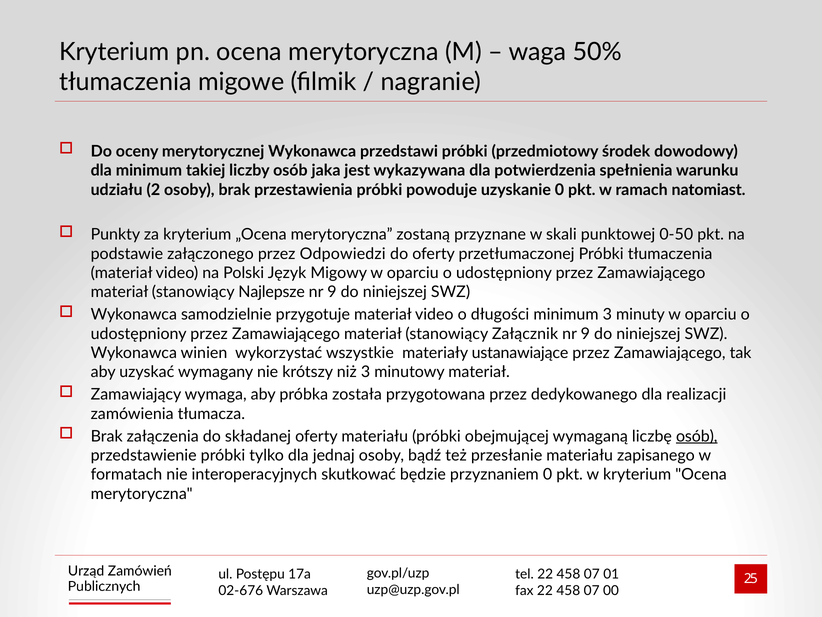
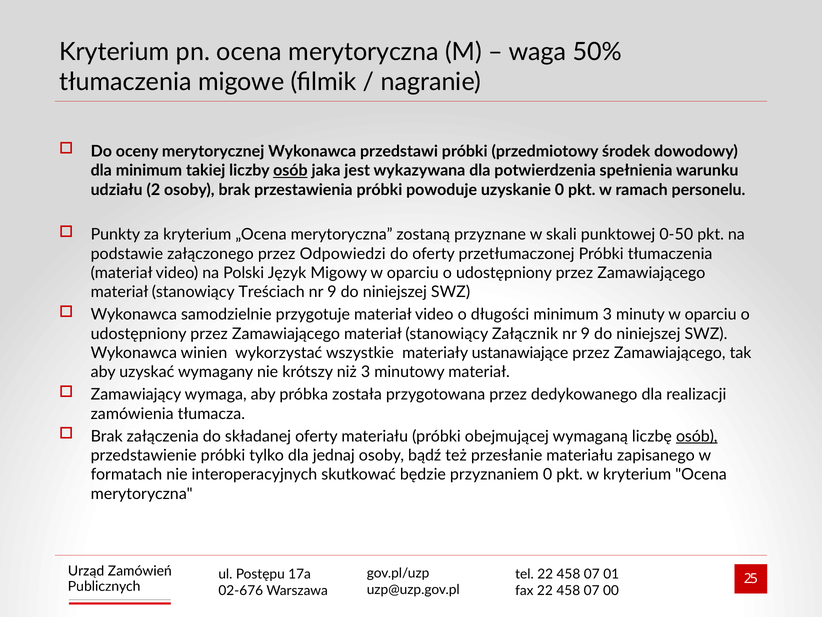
osób underline: none -> present (290, 170)
natomiast: natomiast -> personelu (708, 190)
Najlepsze: Najlepsze -> Treściach (272, 292)
